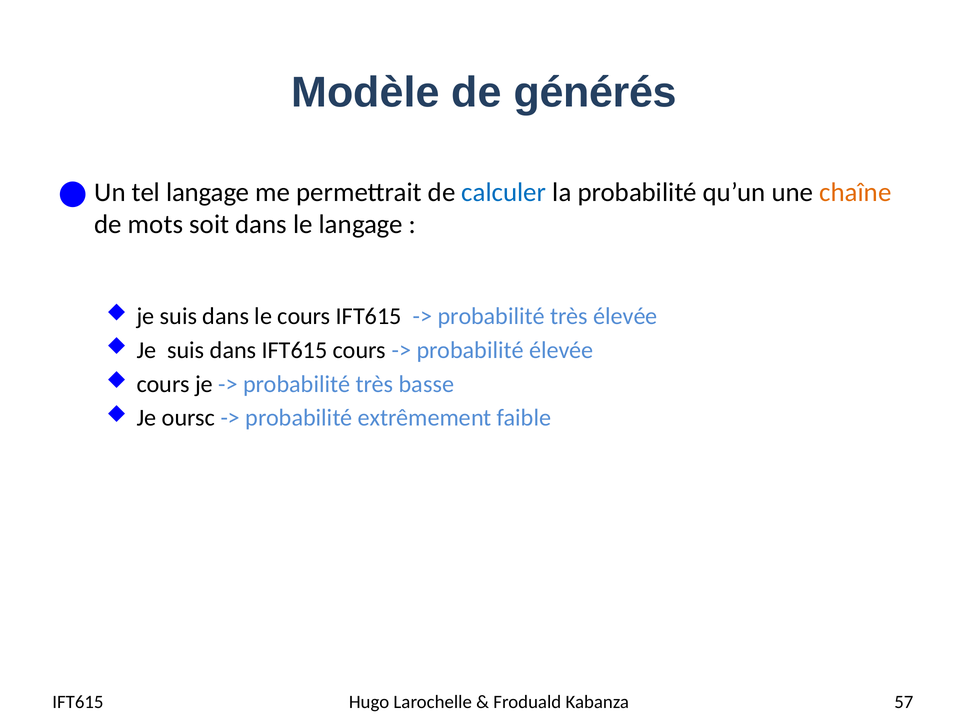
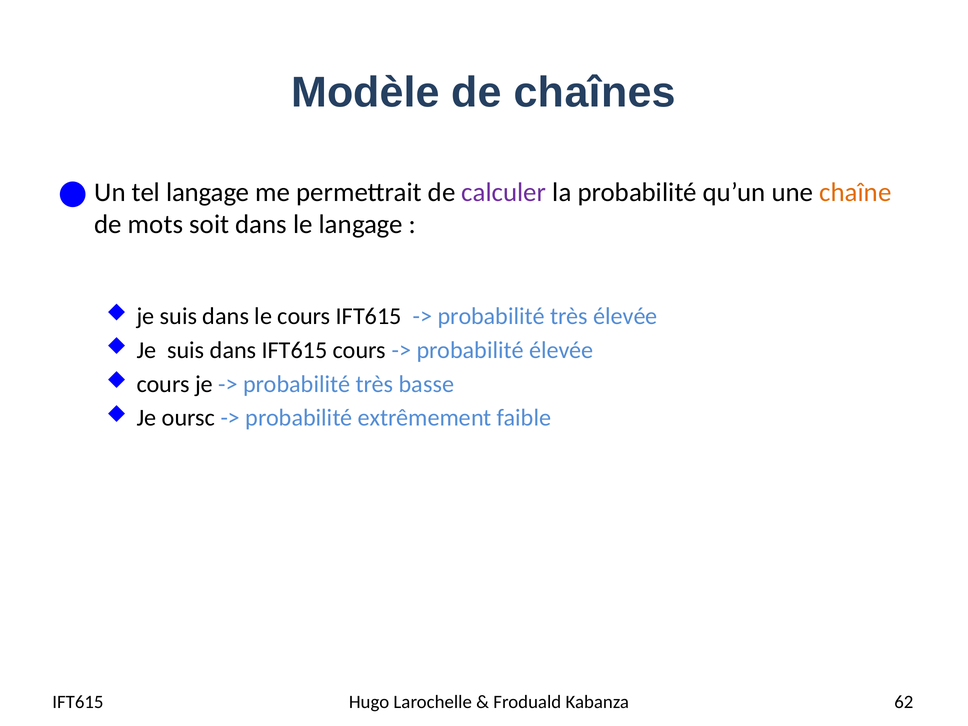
générés: générés -> chaînes (595, 93)
calculer colour: blue -> purple (504, 192)
57: 57 -> 62 (904, 702)
